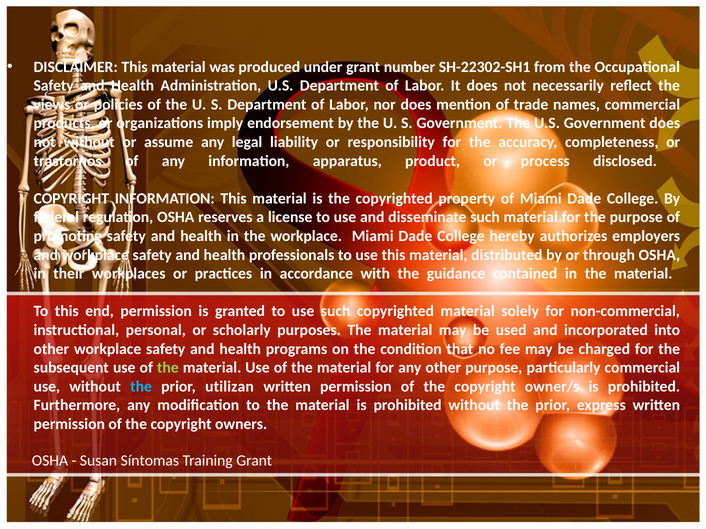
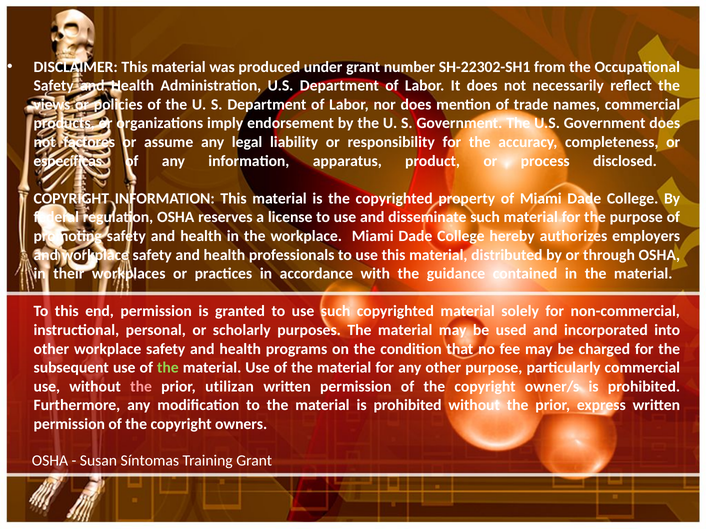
not without: without -> factores (89, 142)
trastornos: trastornos -> específicas (68, 161)
the colour: light blue -> pink (141, 387)
